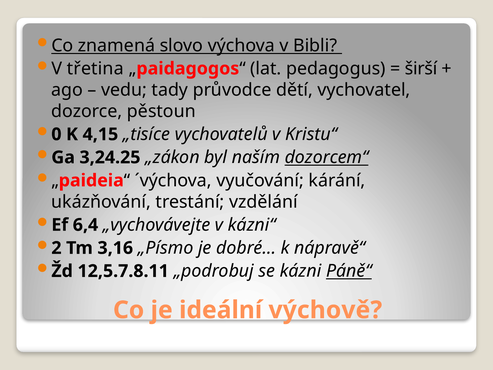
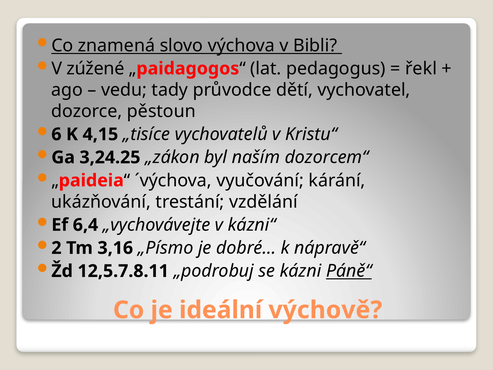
třetina: třetina -> zúžené (96, 69)
širší: širší -> řekl (421, 69)
0: 0 -> 6 (56, 134)
dozorcem“ underline: present -> none (327, 157)
